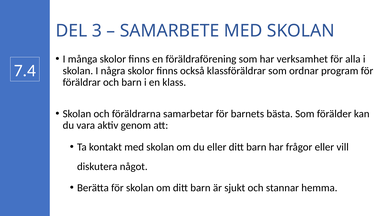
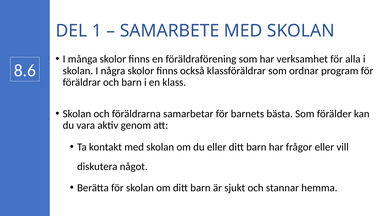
3: 3 -> 1 (97, 31)
7.4: 7.4 -> 8.6 (25, 70)
